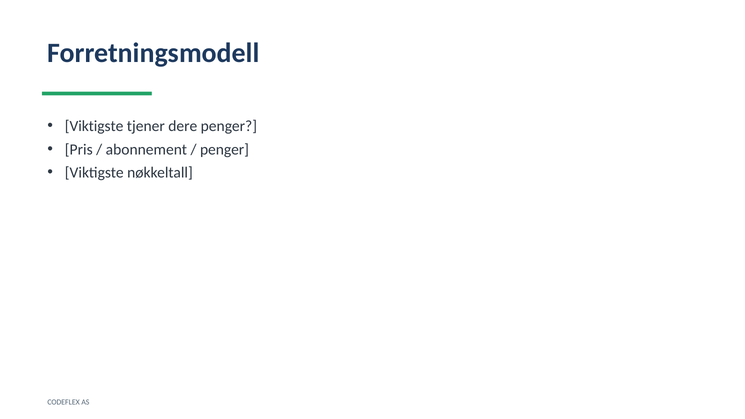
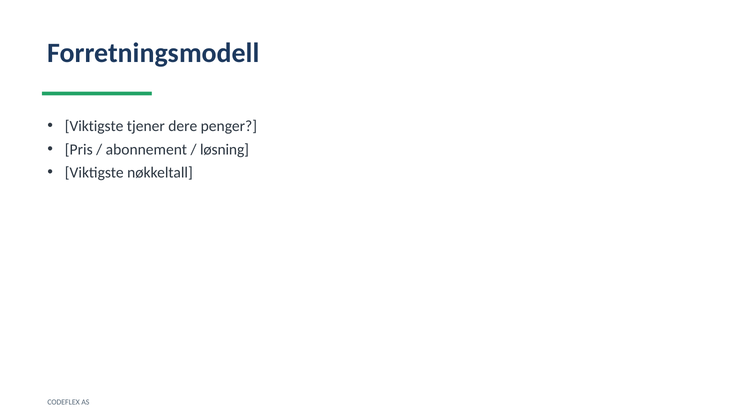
penger: penger -> løsning (224, 149)
